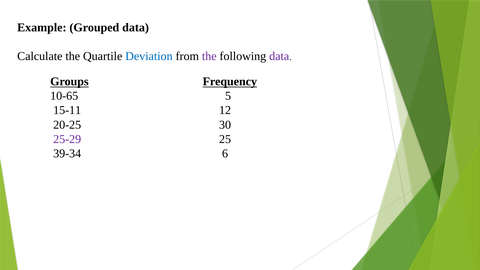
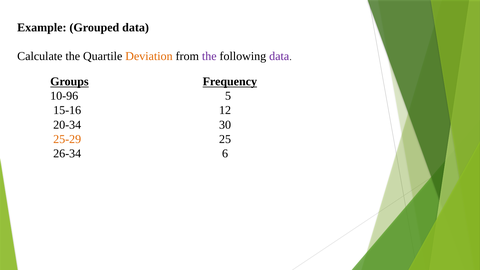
Deviation colour: blue -> orange (149, 56)
10-65: 10-65 -> 10-96 (64, 96)
15-11: 15-11 -> 15-16 (67, 110)
20-25: 20-25 -> 20-34 (67, 125)
25-29 colour: purple -> orange (67, 139)
39-34: 39-34 -> 26-34 (67, 154)
